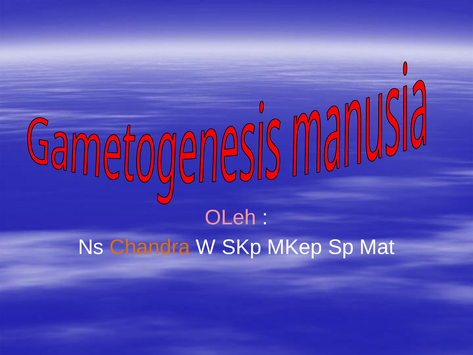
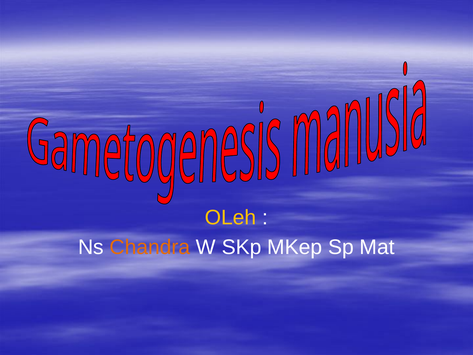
OLeh colour: pink -> yellow (231, 217)
